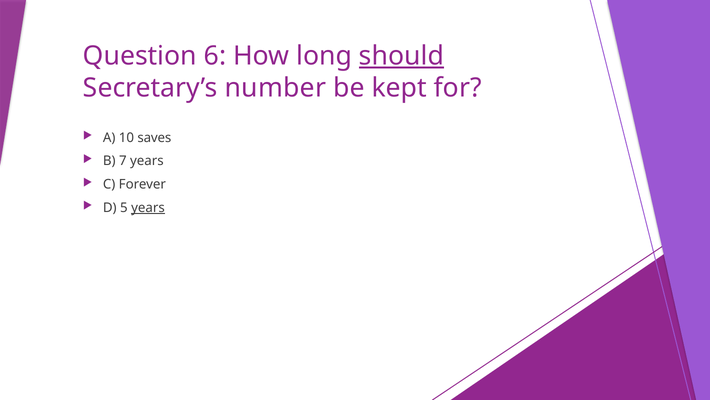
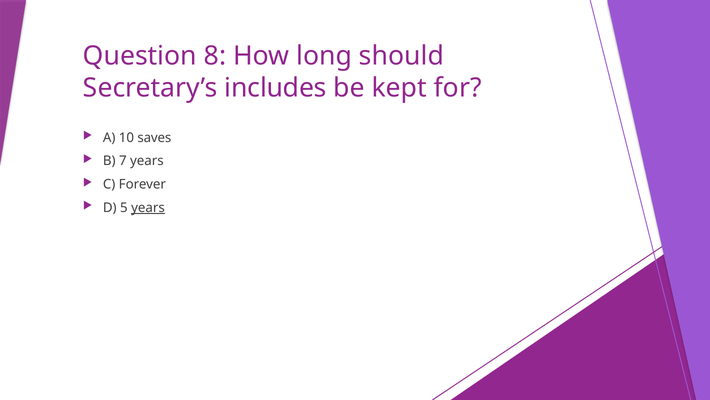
6: 6 -> 8 (215, 56)
should underline: present -> none (401, 56)
number: number -> includes (276, 88)
